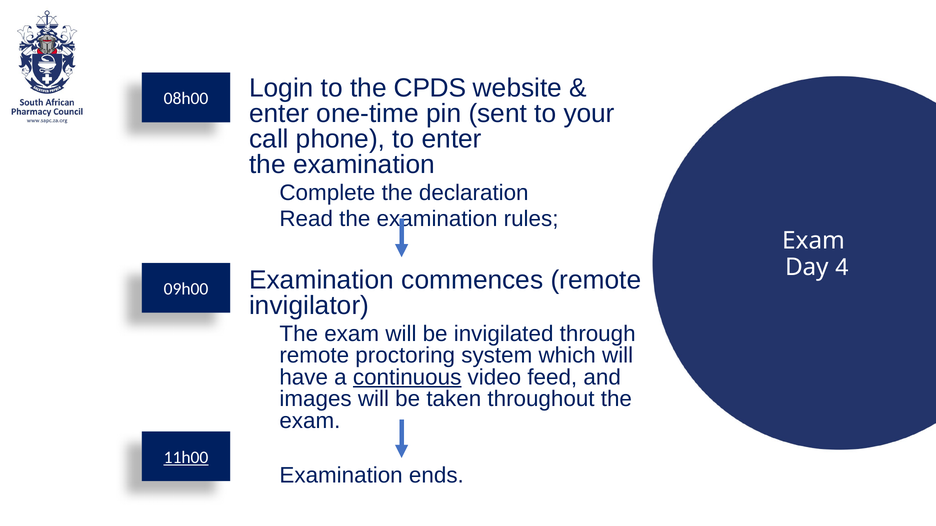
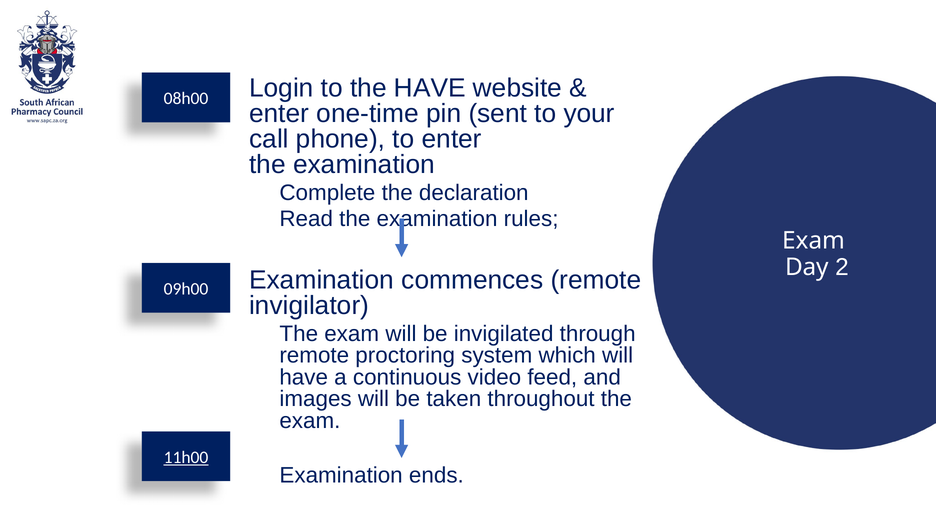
the CPDS: CPDS -> HAVE (430, 88)
4: 4 -> 2 (842, 267)
continuous underline: present -> none (407, 378)
